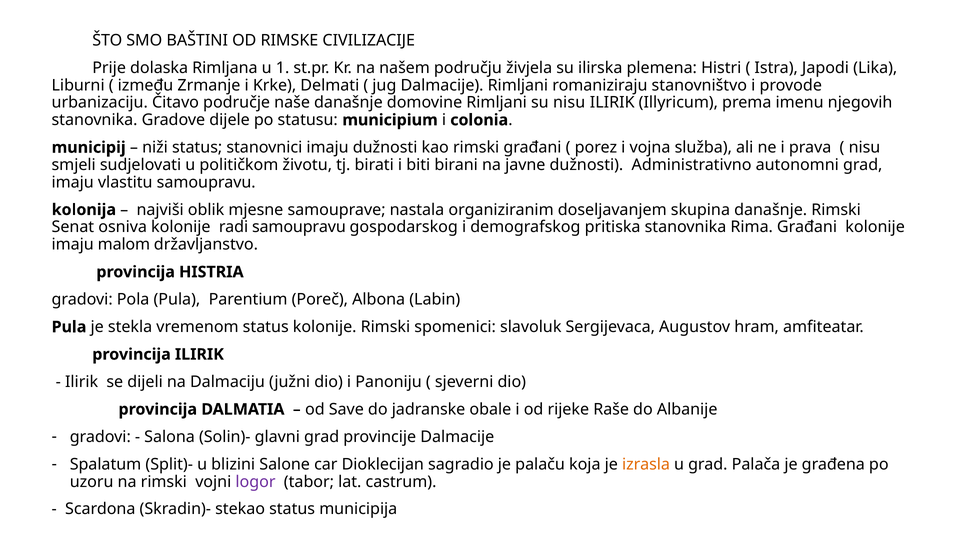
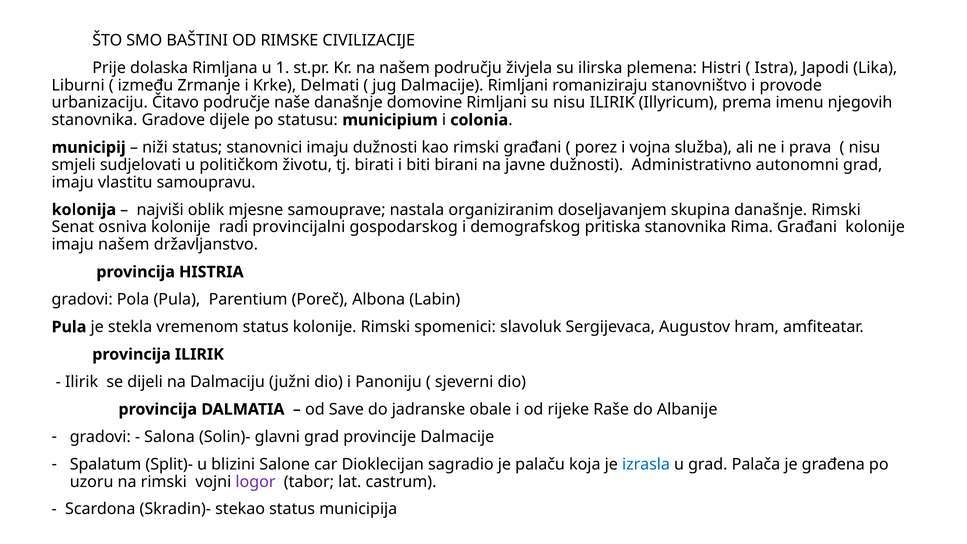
radi samoupravu: samoupravu -> provincijalni (299, 227)
imaju malom: malom -> našem (124, 244)
izrasla colour: orange -> blue (646, 464)
